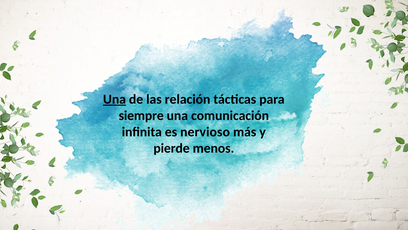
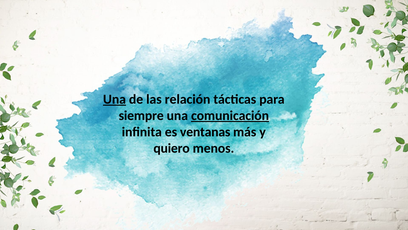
comunicación underline: none -> present (230, 115)
nervioso: nervioso -> ventanas (205, 132)
pierde: pierde -> quiero (172, 148)
